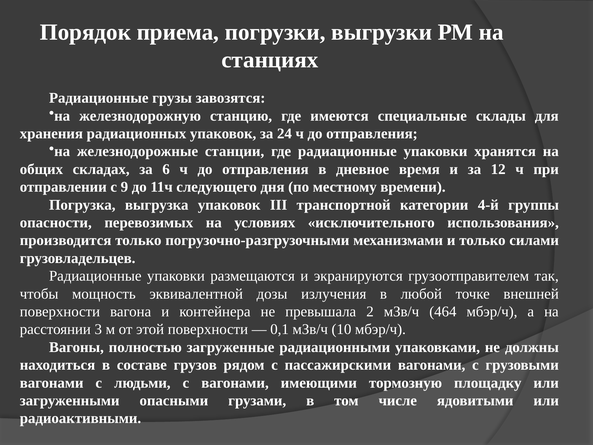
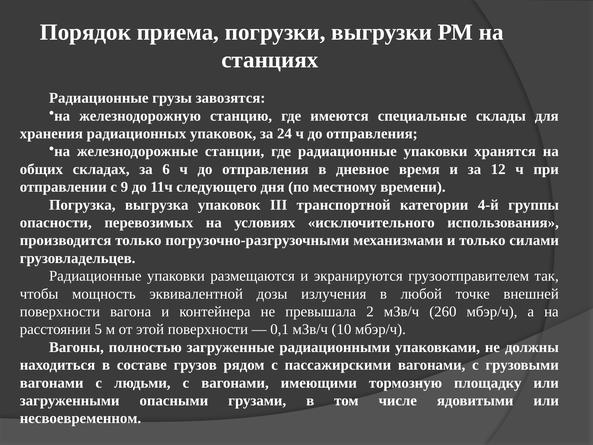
464: 464 -> 260 (443, 311)
3: 3 -> 5 (98, 329)
радиоактивными: радиоактивными -> несвоевременном (80, 418)
